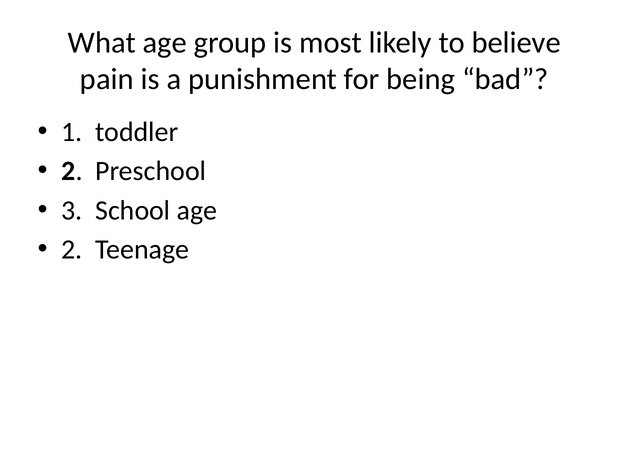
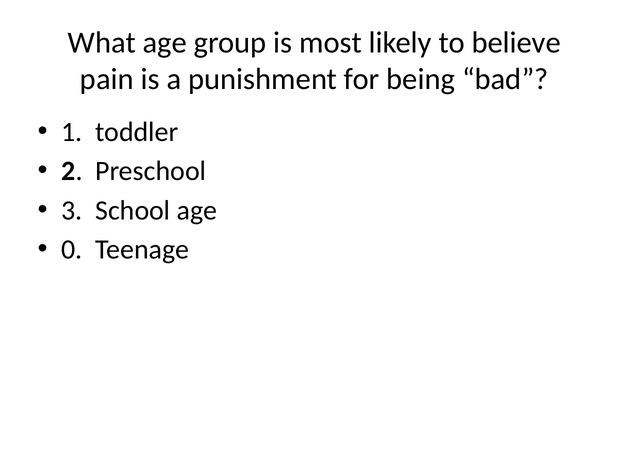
2: 2 -> 0 (72, 249)
